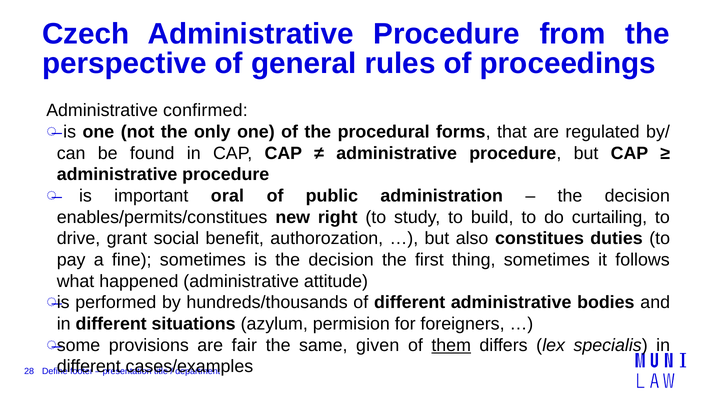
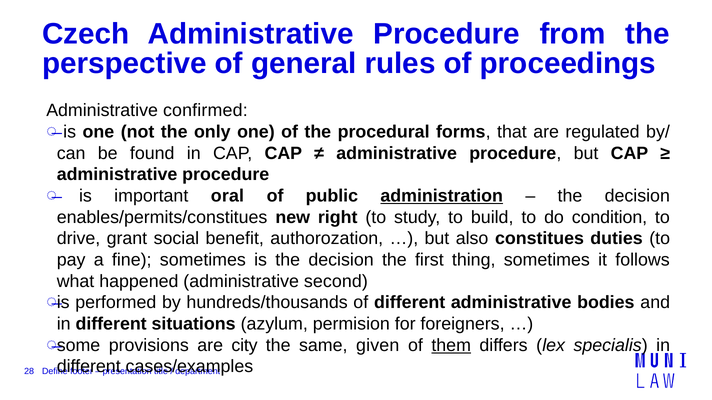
administration underline: none -> present (442, 196)
curtailing: curtailing -> condition (609, 218)
attitude: attitude -> second (336, 282)
fair: fair -> city (245, 346)
